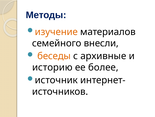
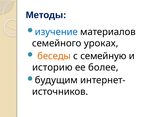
изучение colour: orange -> blue (56, 32)
внесли: внесли -> уроках (101, 43)
архивные: архивные -> семейную (103, 56)
источник: источник -> будущим (56, 80)
